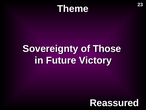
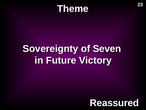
Those: Those -> Seven (107, 48)
